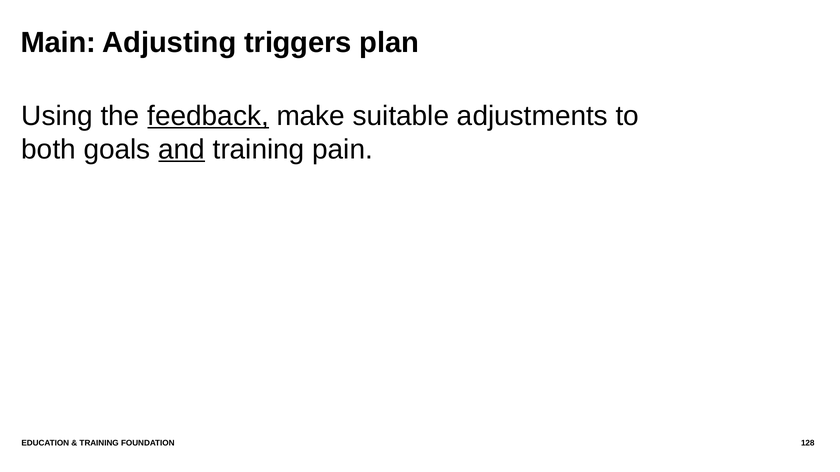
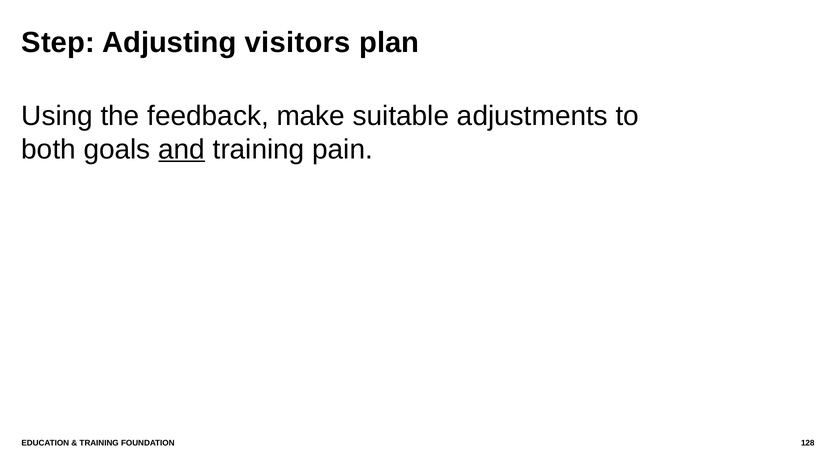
Main: Main -> Step (58, 42)
triggers: triggers -> visitors (298, 42)
feedback underline: present -> none (208, 116)
